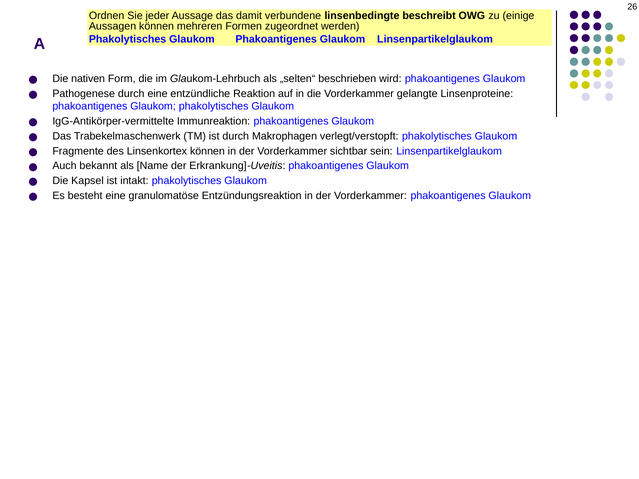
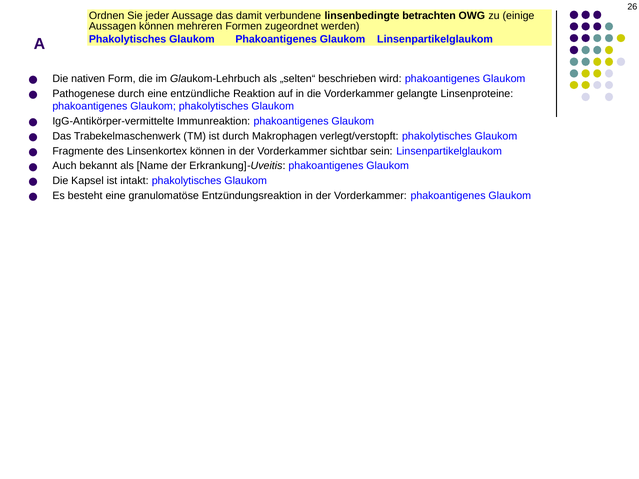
beschreibt: beschreibt -> betrachten (429, 16)
